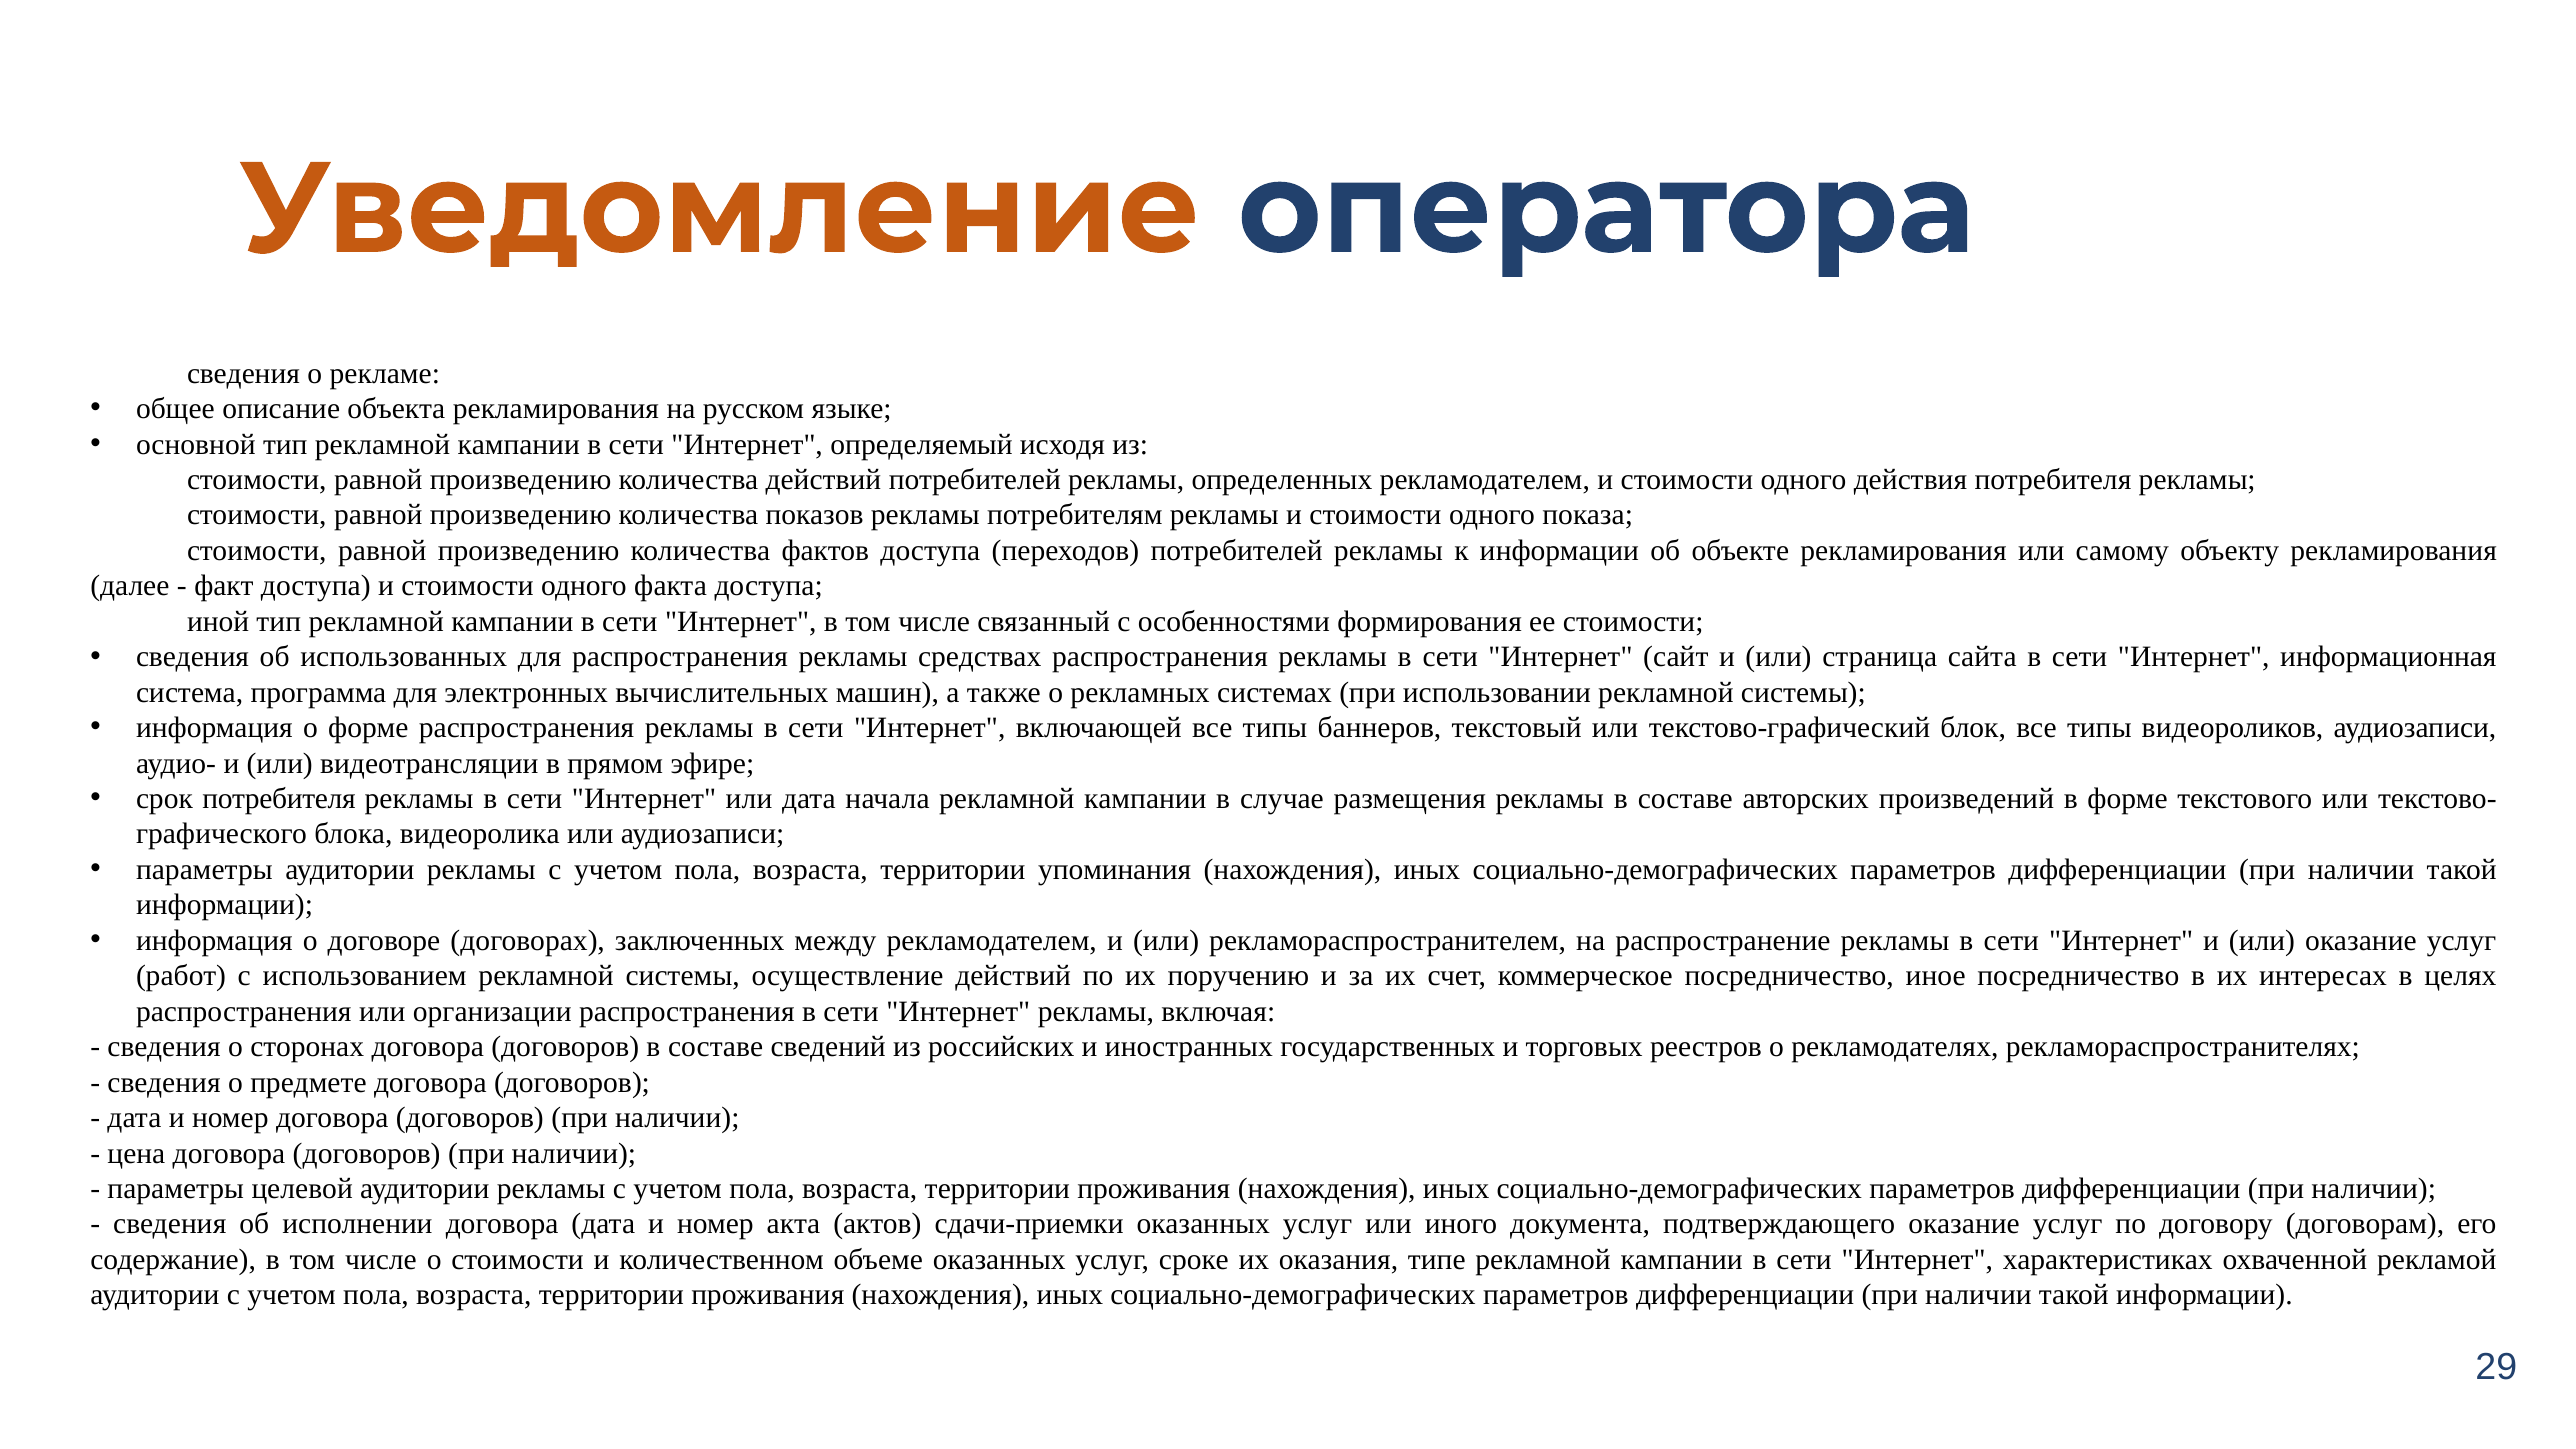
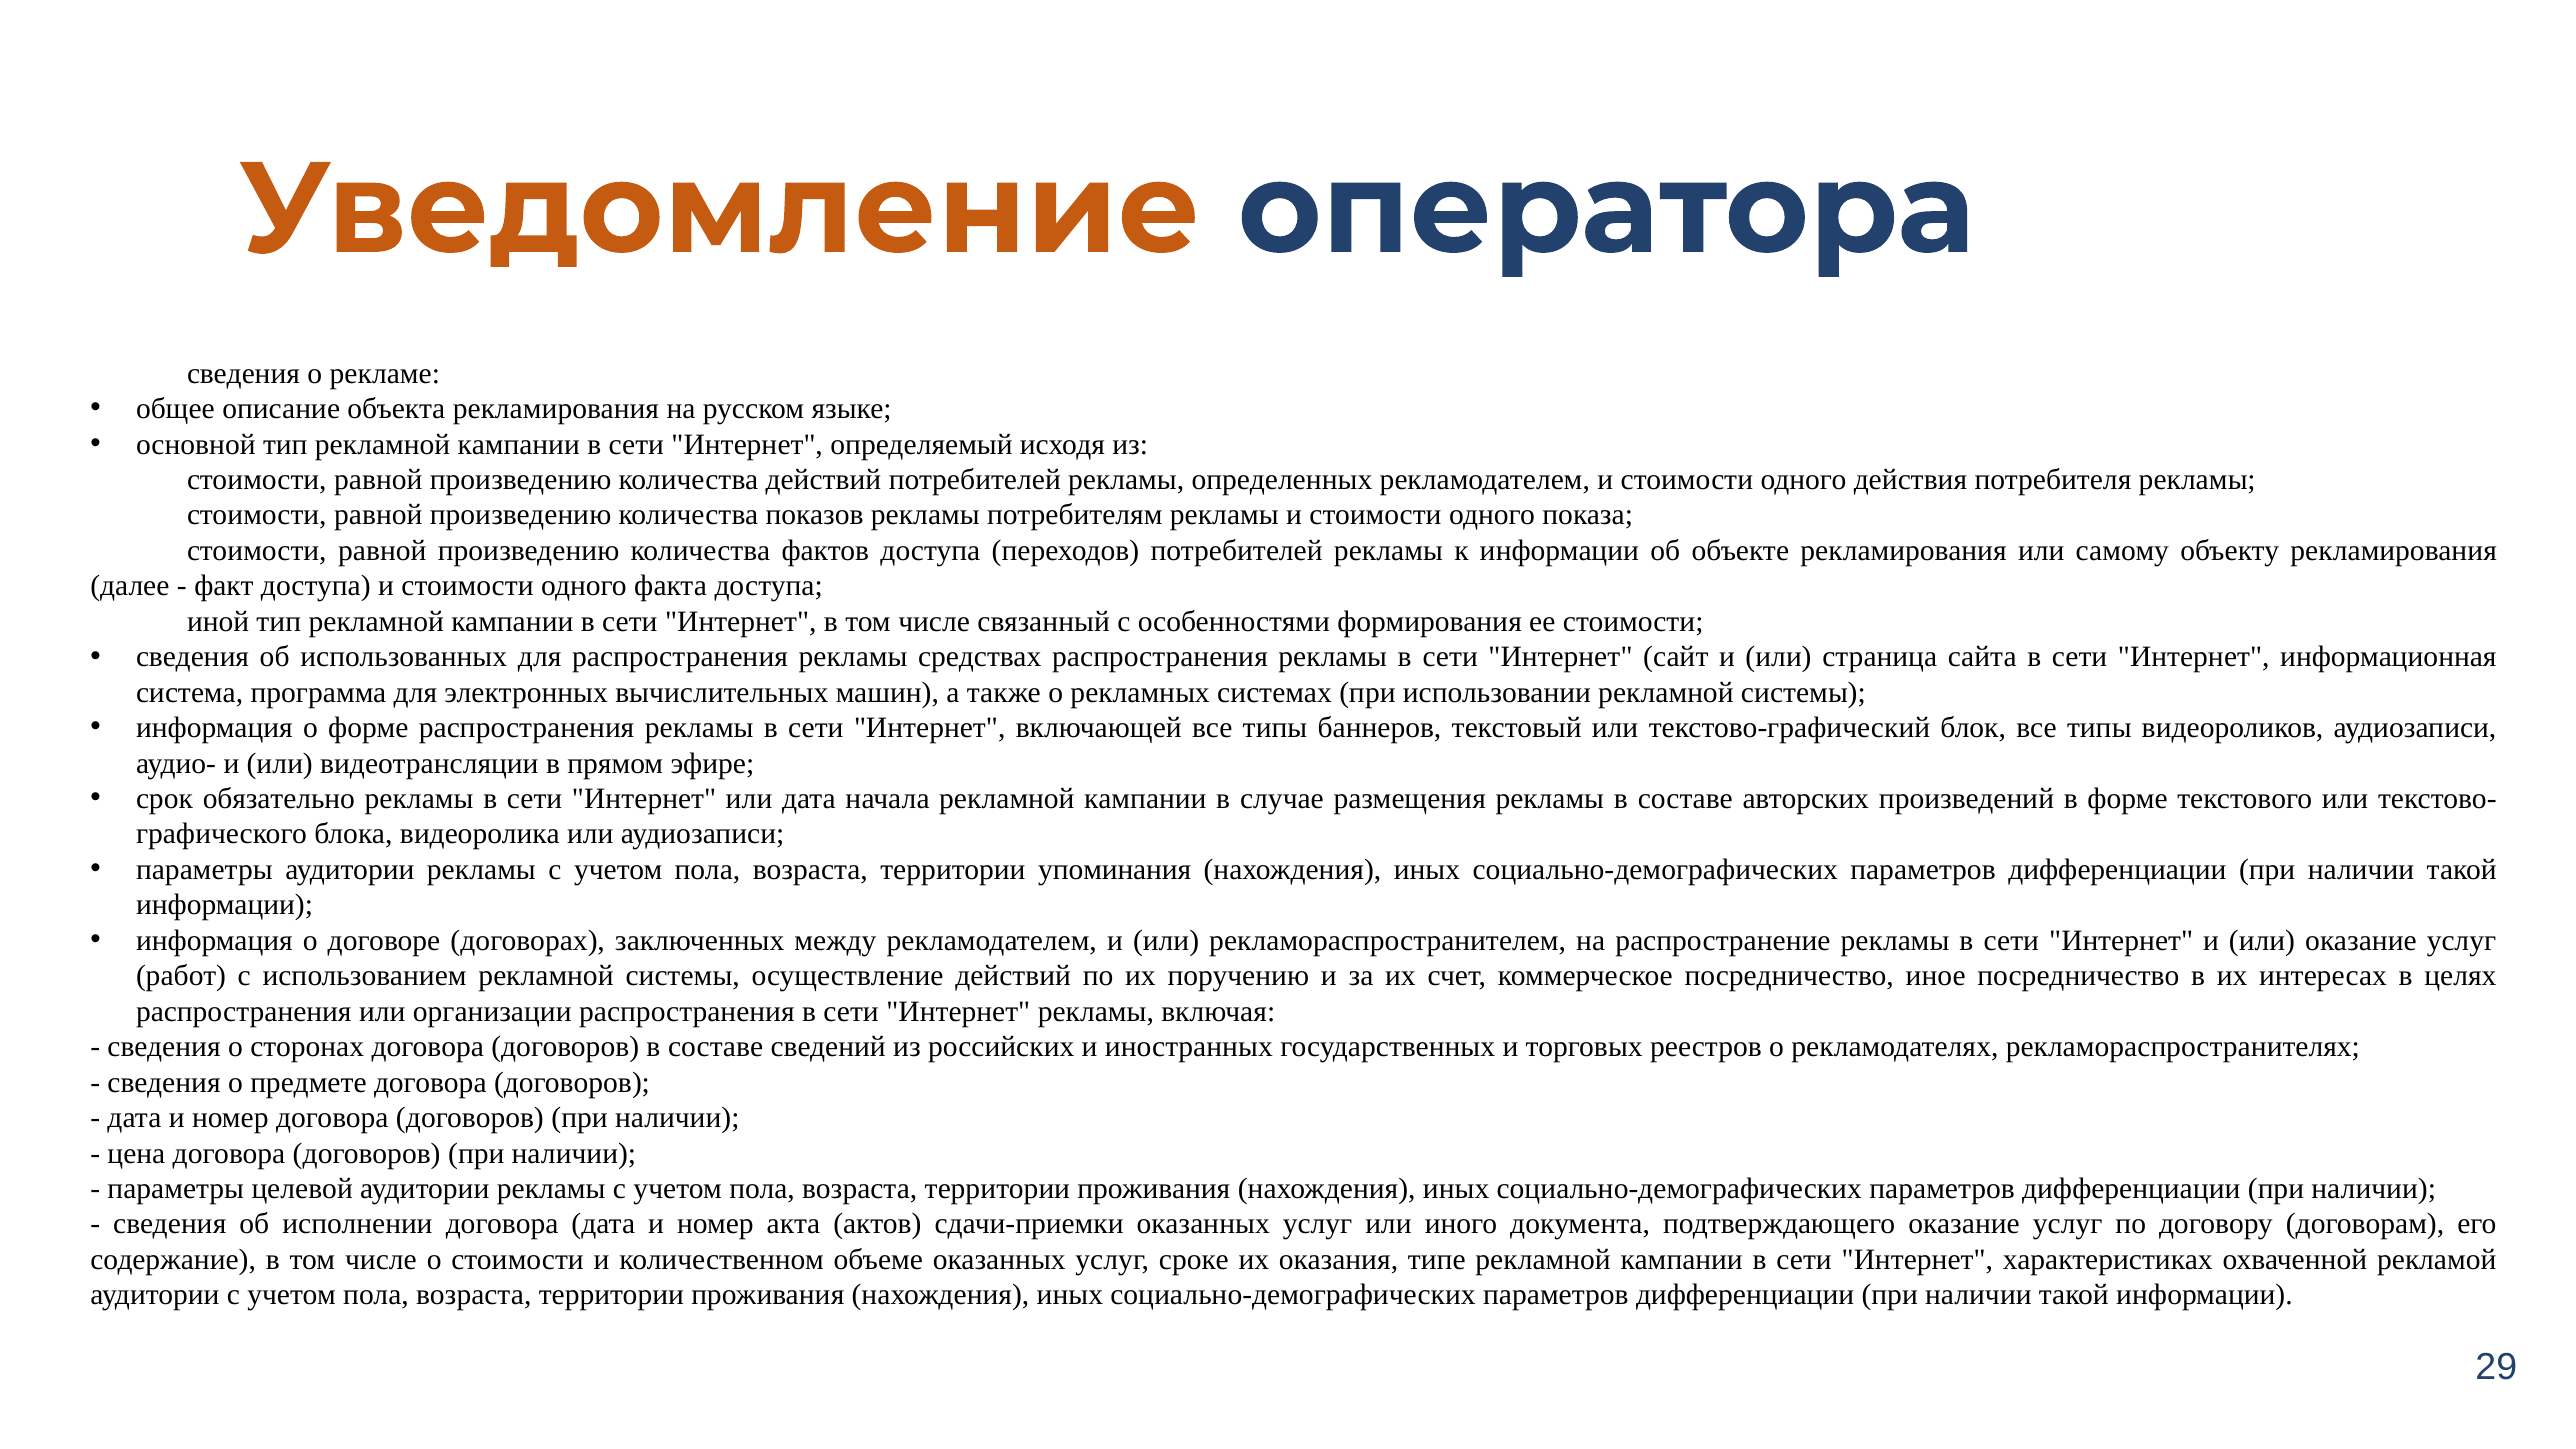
срок потребителя: потребителя -> обязательно (279, 799)
